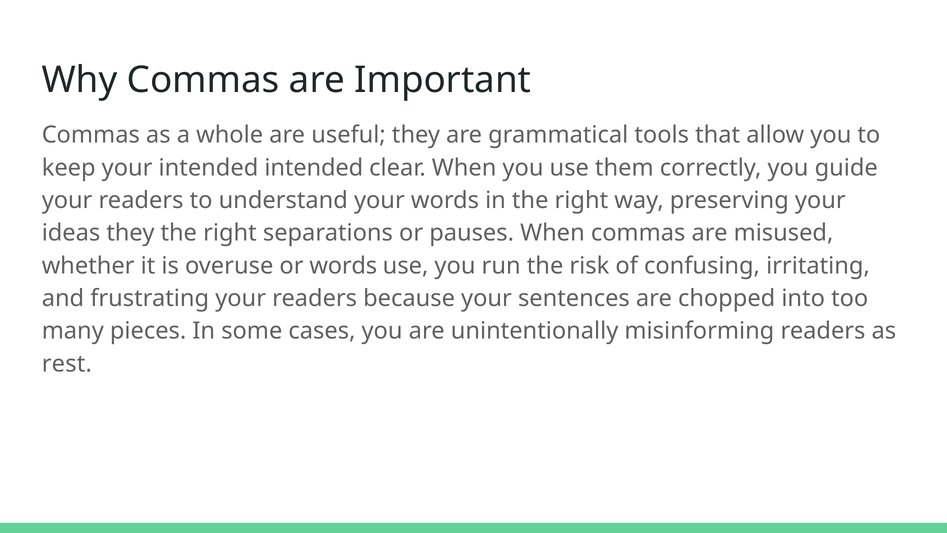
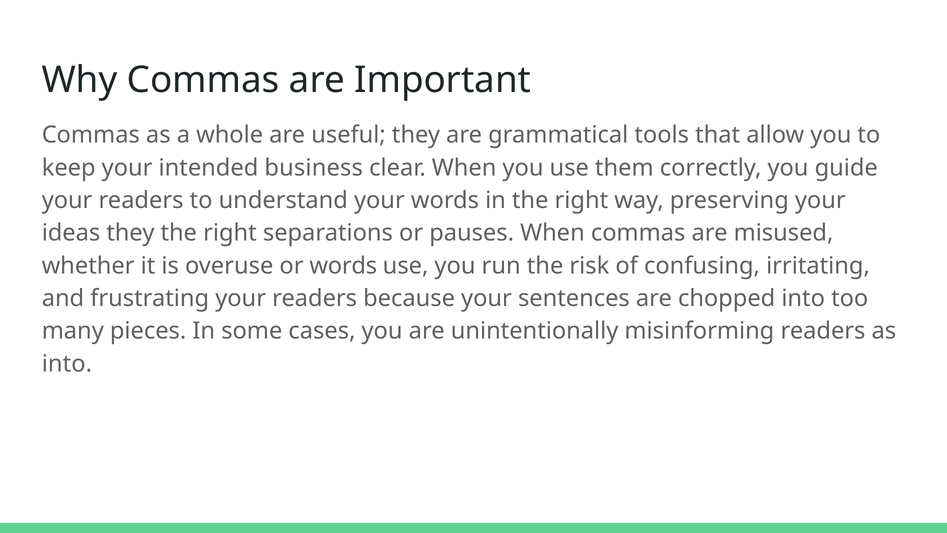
intended intended: intended -> business (314, 168)
rest: rest -> into (67, 364)
